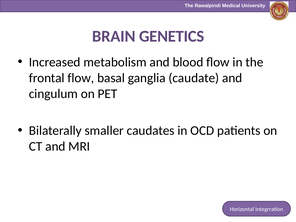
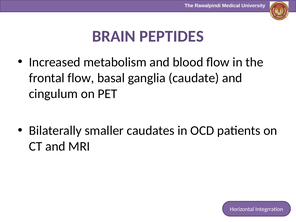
GENETICS: GENETICS -> PEPTIDES (172, 36)
